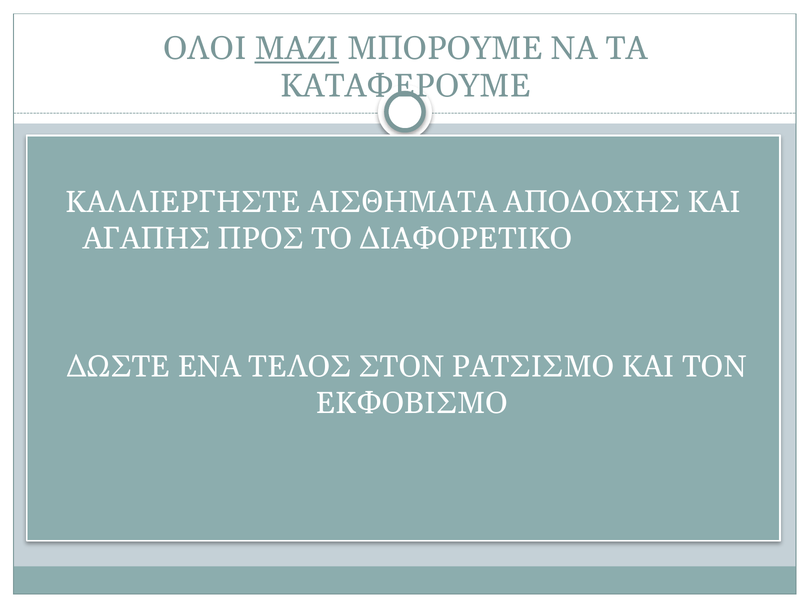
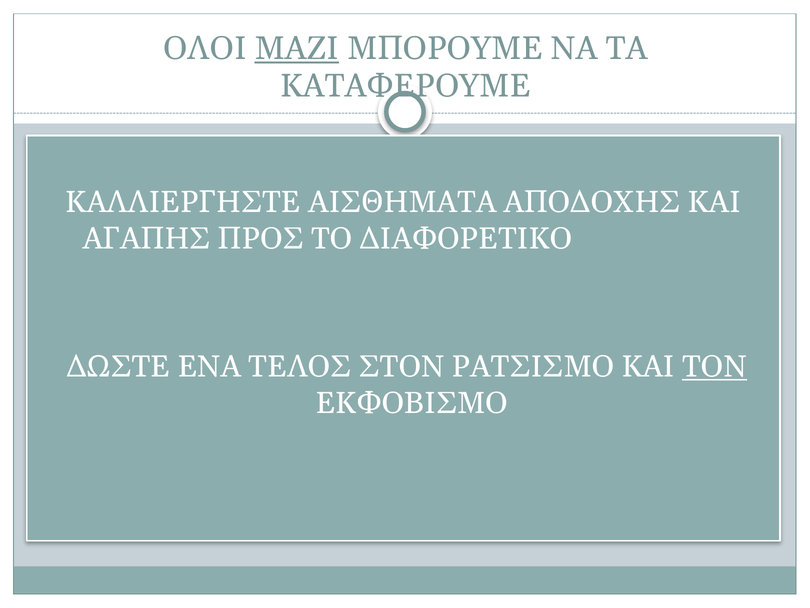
ΤΟΝ underline: none -> present (714, 366)
